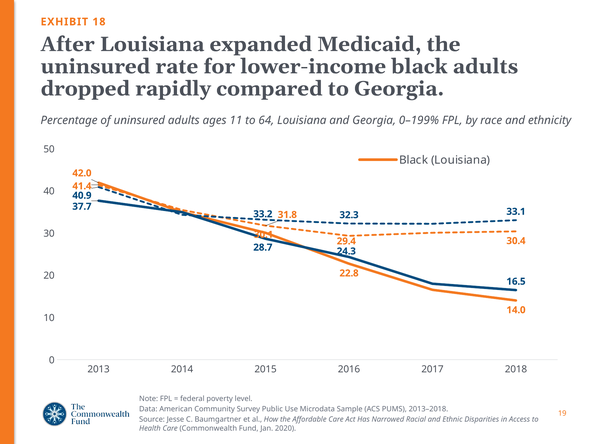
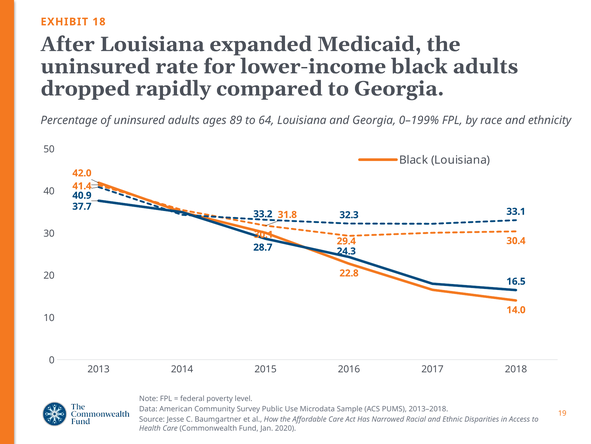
11: 11 -> 89 (236, 120)
